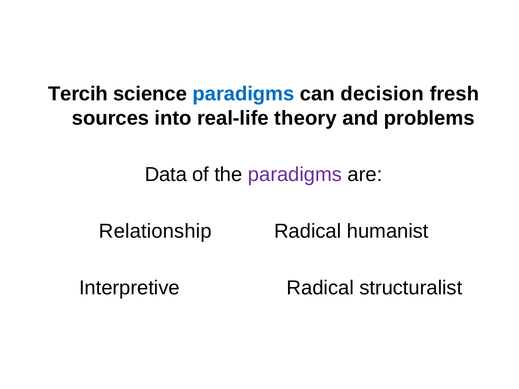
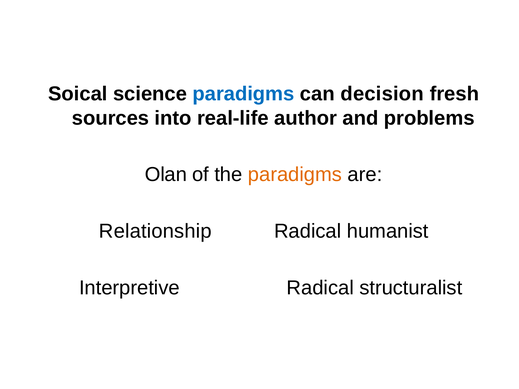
Tercih: Tercih -> Soical (78, 94)
theory: theory -> author (306, 118)
Data: Data -> Olan (166, 175)
paradigms colour: purple -> orange (295, 175)
